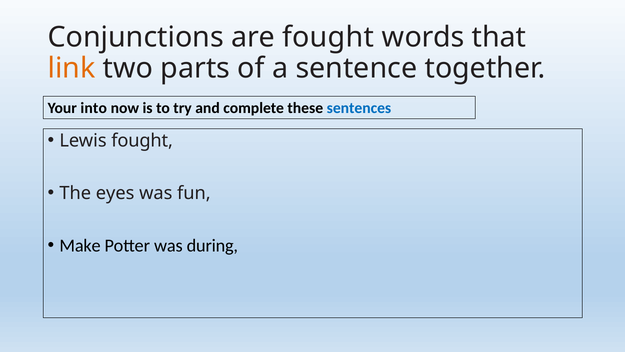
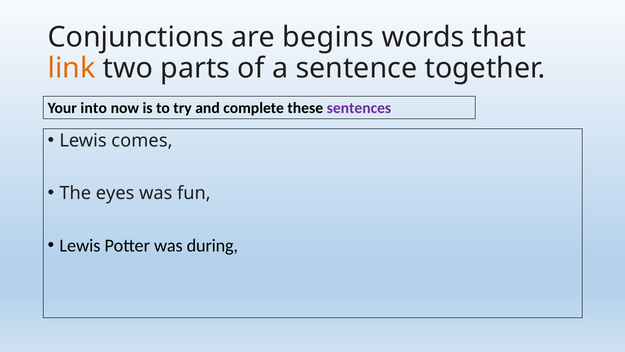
are fought: fought -> begins (328, 37)
sentences colour: blue -> purple (359, 108)
Lewis fought: fought -> comes (142, 141)
Make: Make -> Lewis (80, 245)
